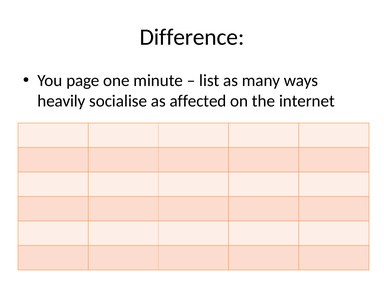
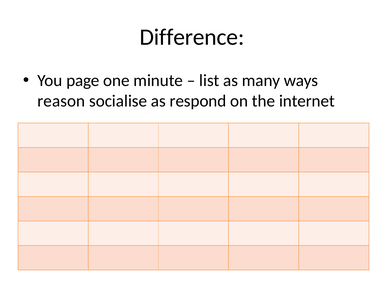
heavily: heavily -> reason (61, 101)
affected: affected -> respond (198, 101)
